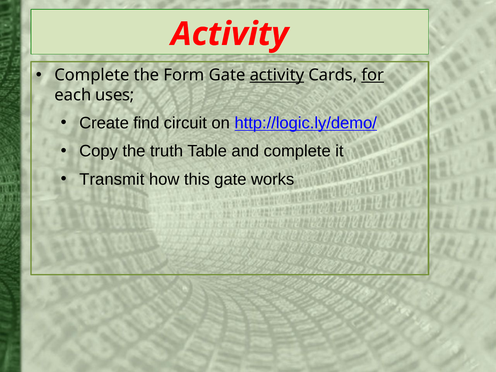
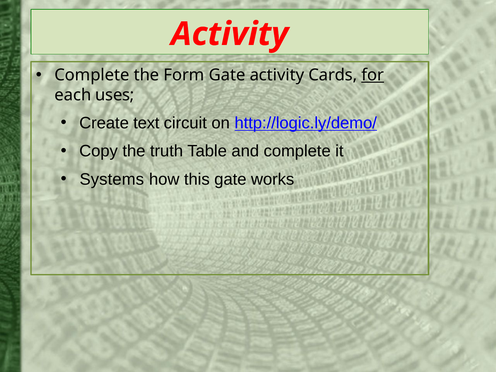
activity underline: present -> none (277, 75)
find: find -> text (146, 123)
Transmit: Transmit -> Systems (112, 179)
